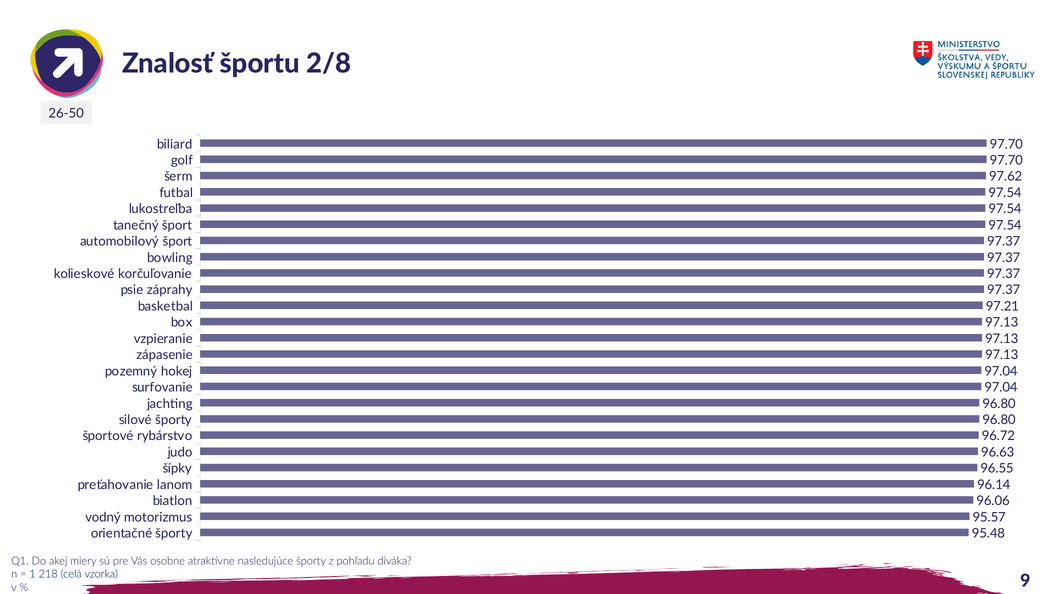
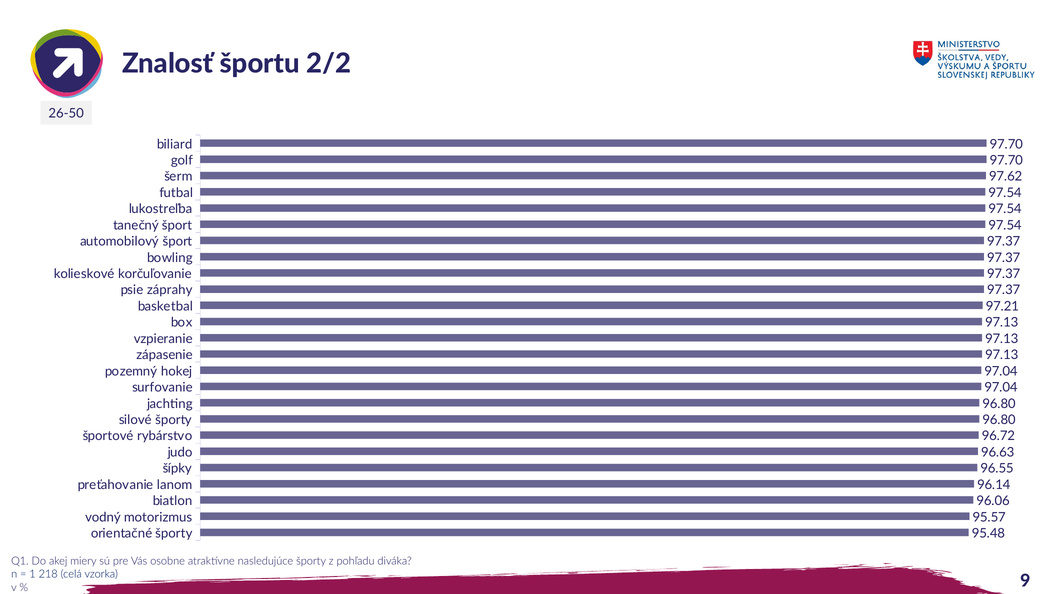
2/8: 2/8 -> 2/2 (329, 63)
